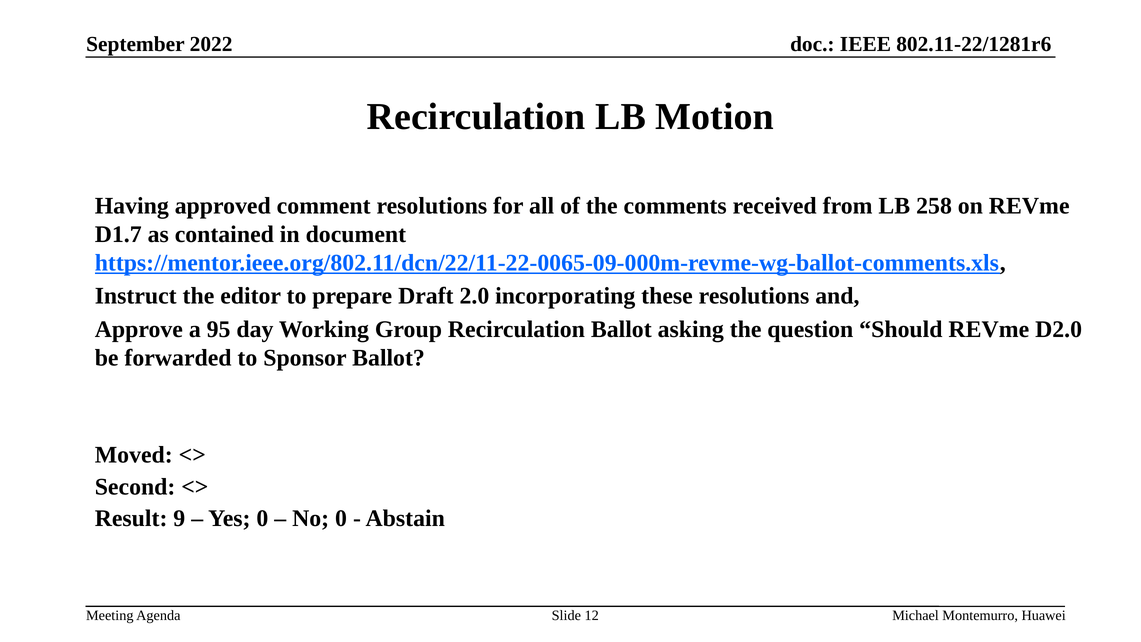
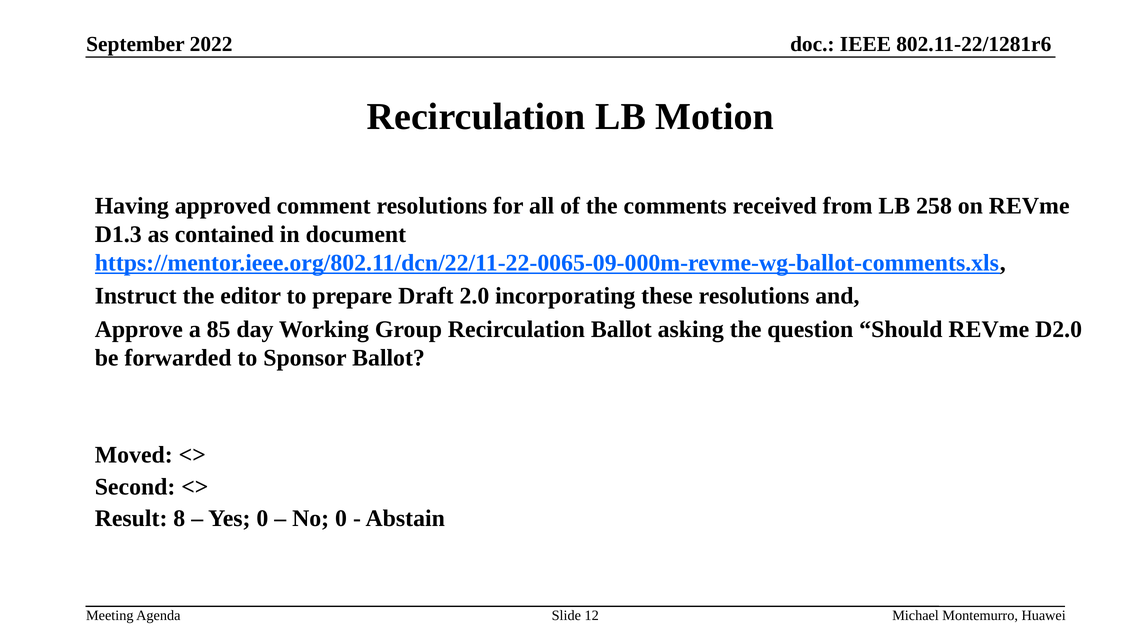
D1.7: D1.7 -> D1.3 (118, 234)
95: 95 -> 85 (219, 329)
9: 9 -> 8 (179, 518)
